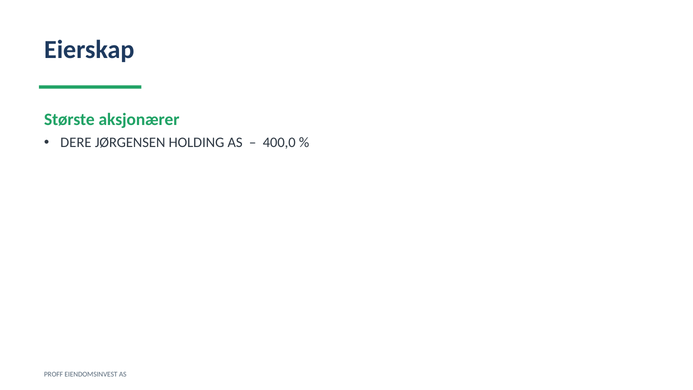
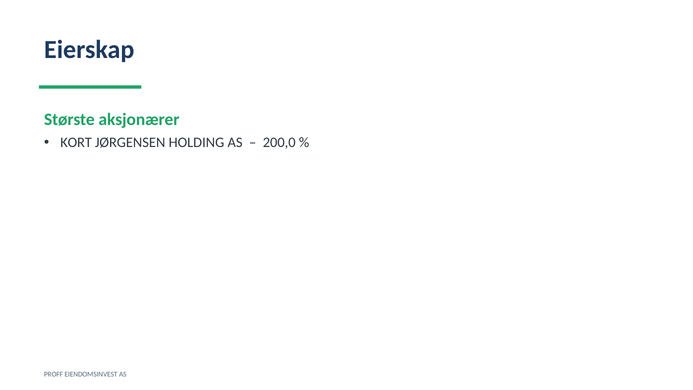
DERE: DERE -> KORT (76, 143)
400,0: 400,0 -> 200,0 (279, 143)
